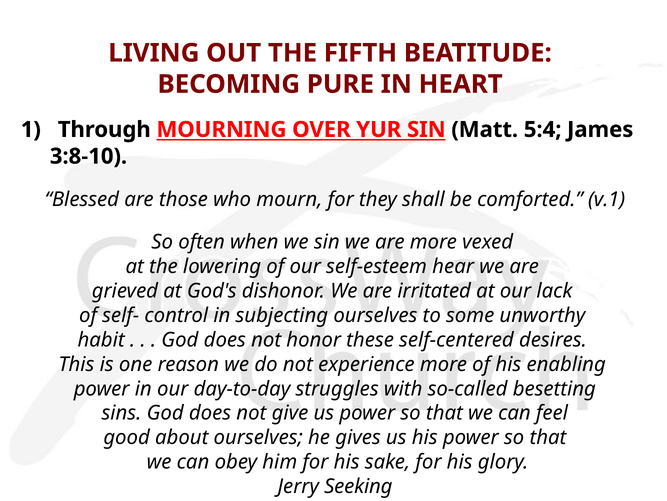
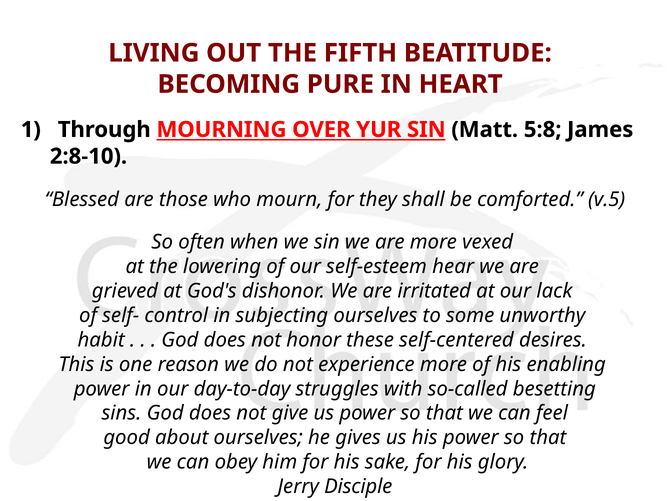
5:4: 5:4 -> 5:8 (543, 129)
3:8-10: 3:8-10 -> 2:8-10 (88, 156)
v.1: v.1 -> v.5 (607, 199)
Seeking: Seeking -> Disciple (358, 486)
